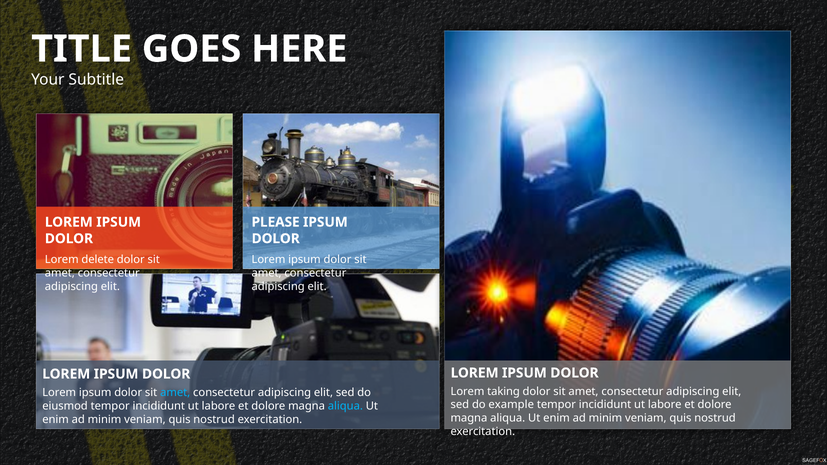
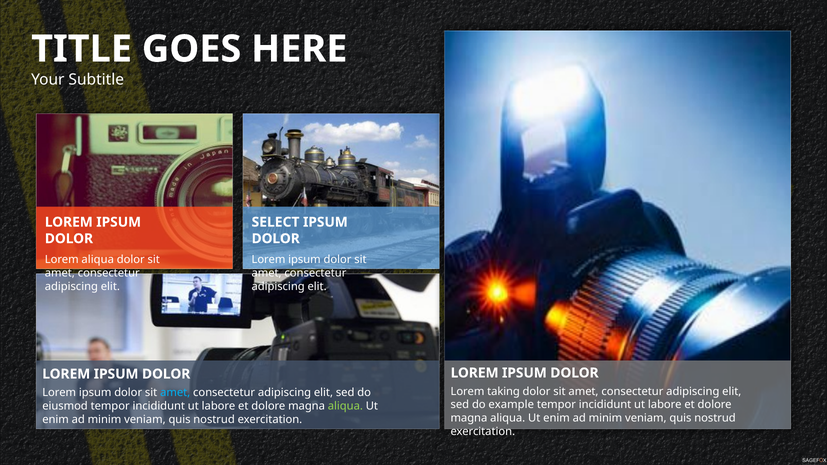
PLEASE: PLEASE -> SELECT (276, 222)
Lorem delete: delete -> aliqua (98, 260)
aliqua colour: light blue -> light green (345, 406)
